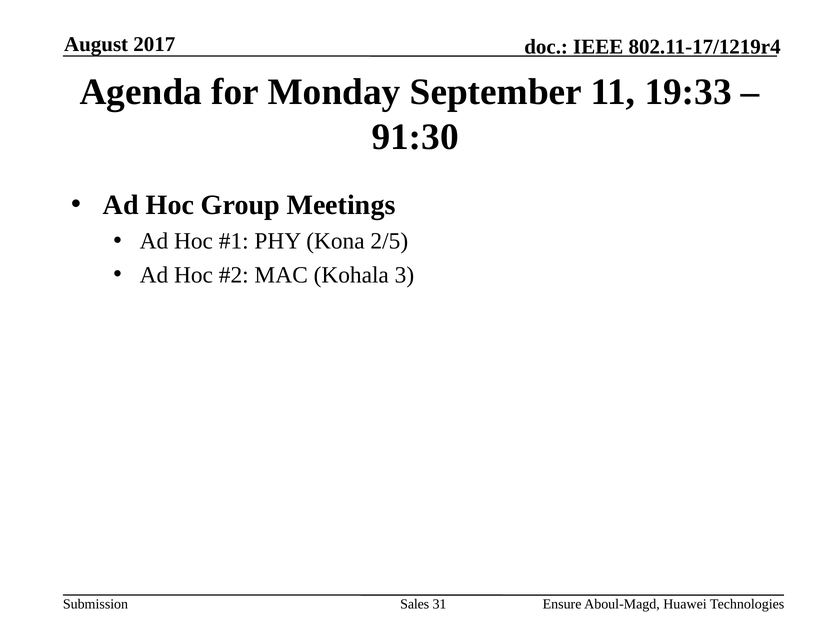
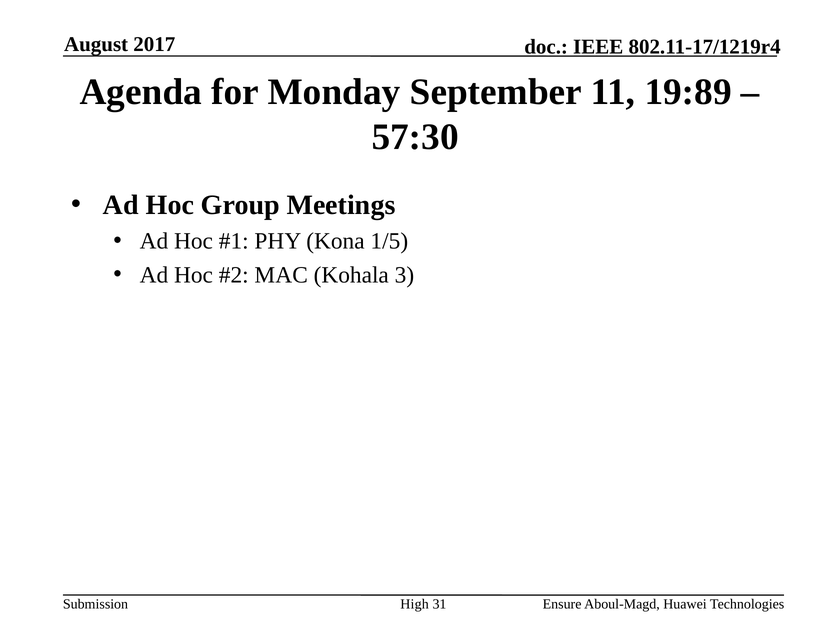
19:33: 19:33 -> 19:89 (688, 92)
91:30: 91:30 -> 57:30 (415, 137)
2/5: 2/5 -> 1/5 (389, 241)
Sales: Sales -> High (415, 604)
